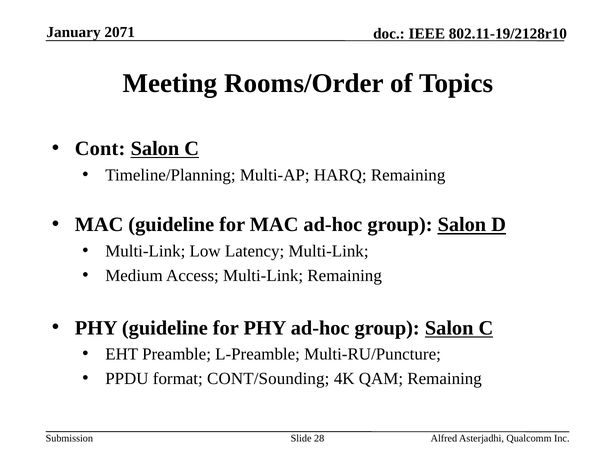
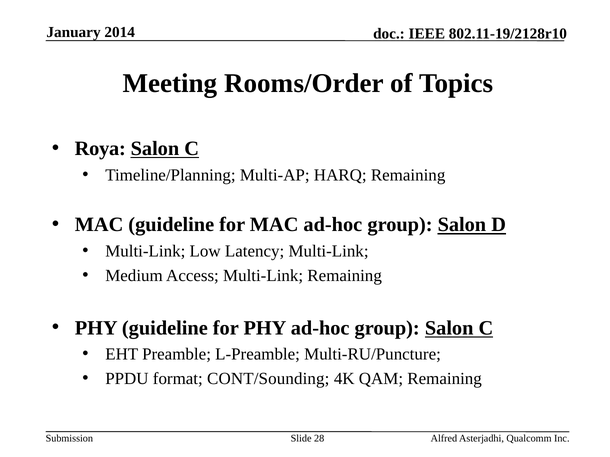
2071: 2071 -> 2014 (120, 32)
Cont: Cont -> Roya (100, 149)
